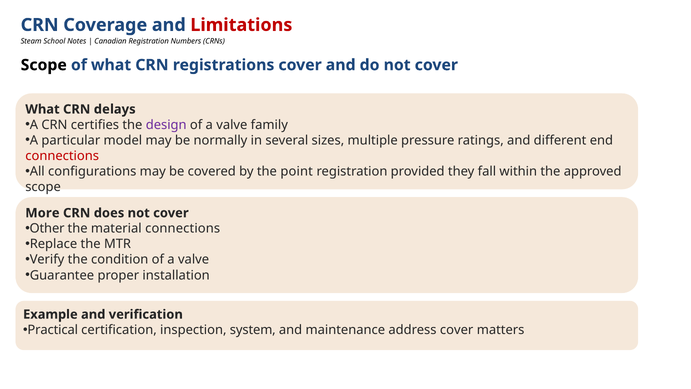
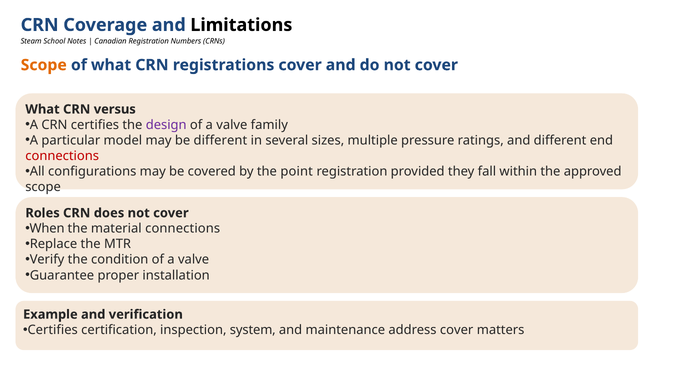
Limitations colour: red -> black (241, 25)
Scope colour: black -> orange (44, 65)
delays: delays -> versus (115, 109)
be normally: normally -> different (220, 140)
More: More -> Roles (43, 213)
Other: Other -> When (47, 229)
Practical: Practical -> Certifies (53, 330)
